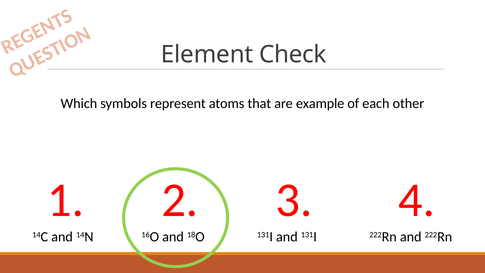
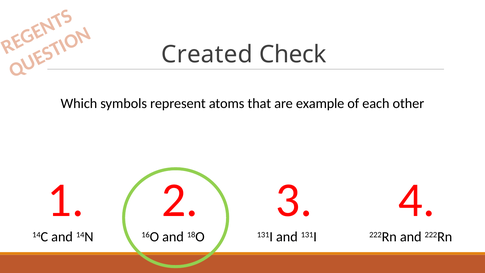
Element: Element -> Created (207, 54)
